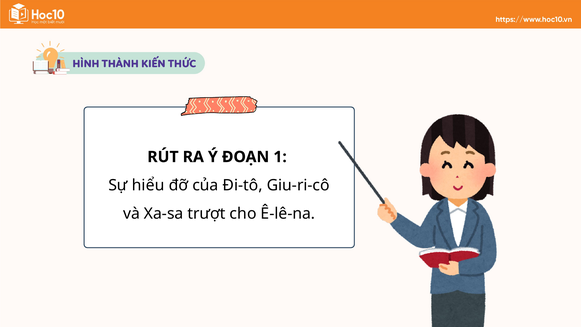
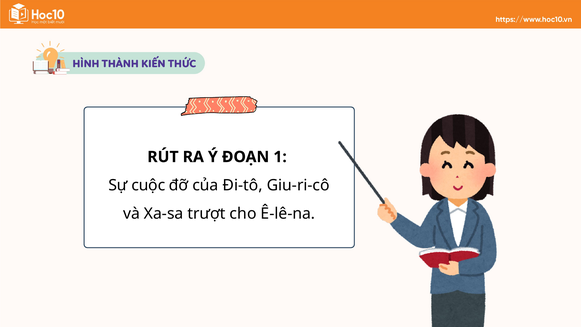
hiểu: hiểu -> cuộc (148, 185)
